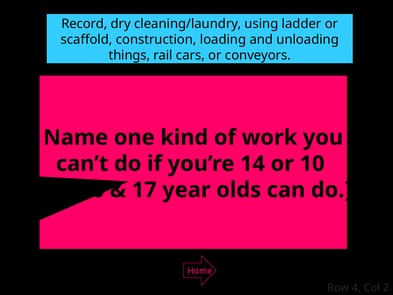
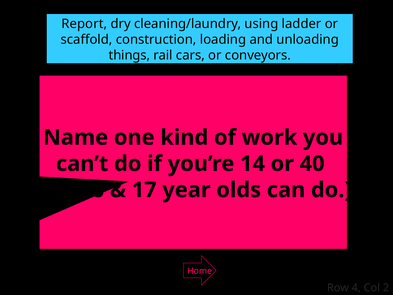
Record: Record -> Report (84, 24)
10: 10 -> 40 (312, 164)
